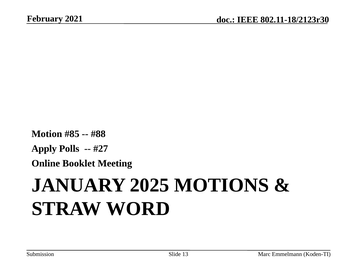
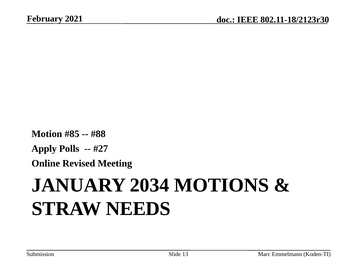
Booklet: Booklet -> Revised (79, 164)
2025: 2025 -> 2034 (150, 186)
WORD: WORD -> NEEDS (138, 209)
